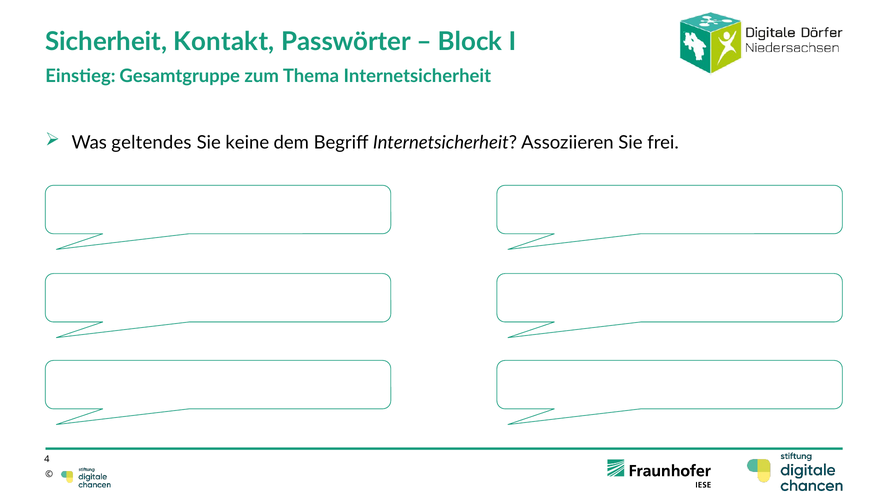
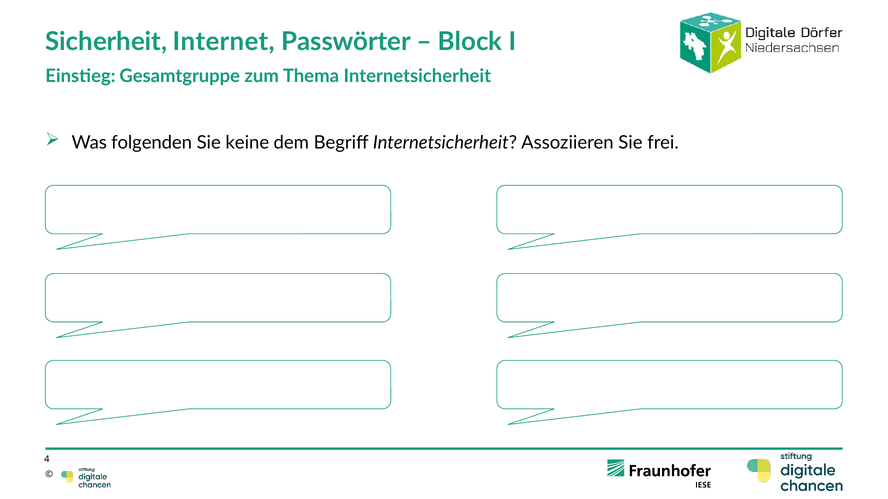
Kontakt: Kontakt -> Internet (224, 42)
geltendes: geltendes -> folgenden (152, 143)
